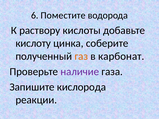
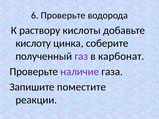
6 Поместите: Поместите -> Проверьте (63, 15)
газ colour: orange -> purple (81, 56)
кислорода: кислорода -> поместите (81, 87)
